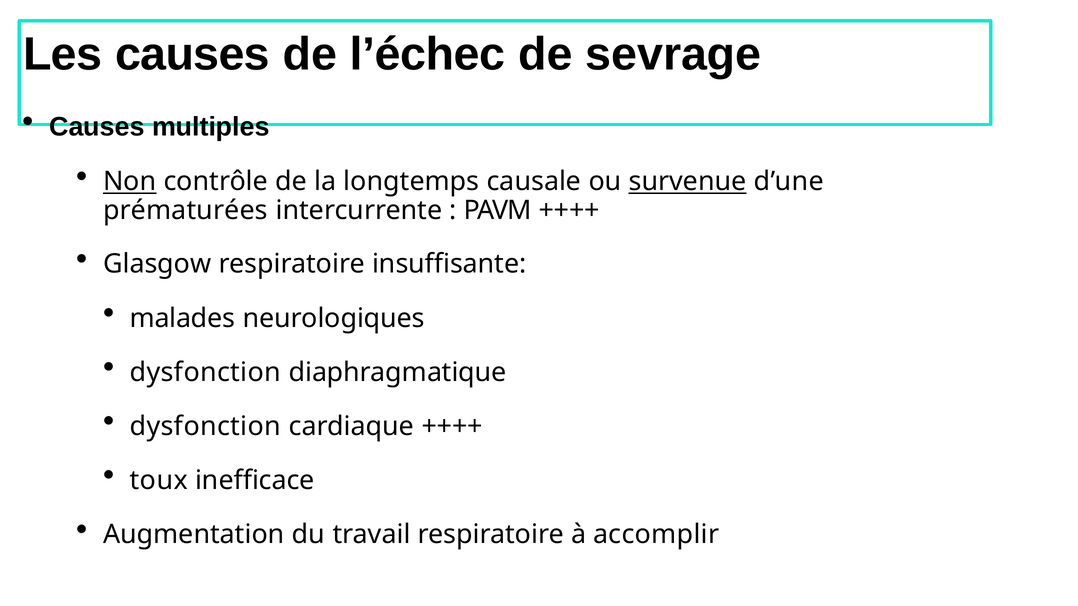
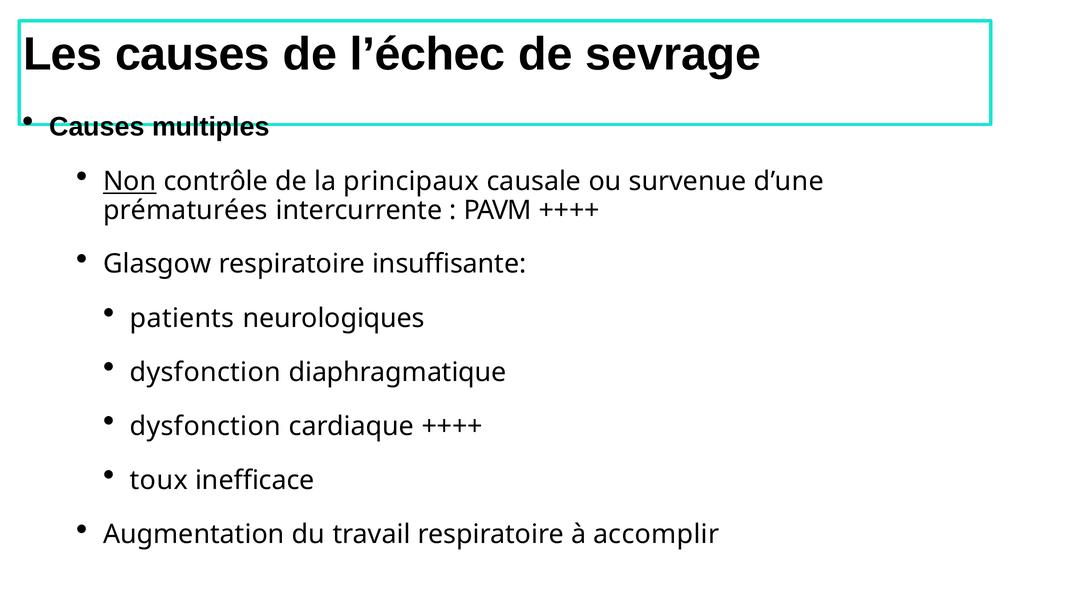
longtemps: longtemps -> principaux (411, 182)
survenue underline: present -> none (688, 182)
malades: malades -> patients (182, 318)
